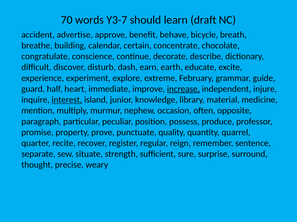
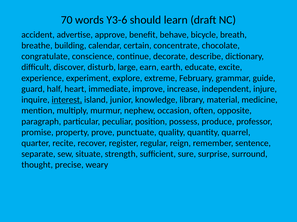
Y3-7: Y3-7 -> Y3-6 (117, 20)
dash: dash -> large (128, 67)
increase underline: present -> none (183, 89)
